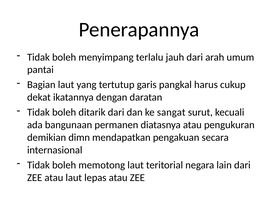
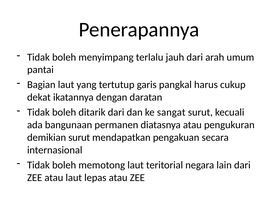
demikian dimn: dimn -> surut (79, 137)
